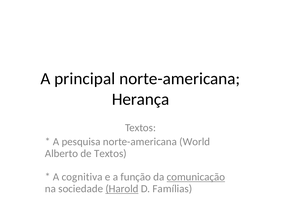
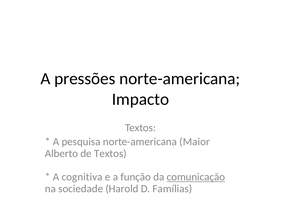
principal: principal -> pressões (85, 79)
Herança: Herança -> Impacto (140, 100)
World: World -> Maior (195, 142)
Harold underline: present -> none (122, 189)
